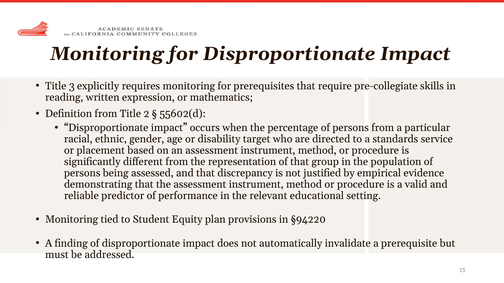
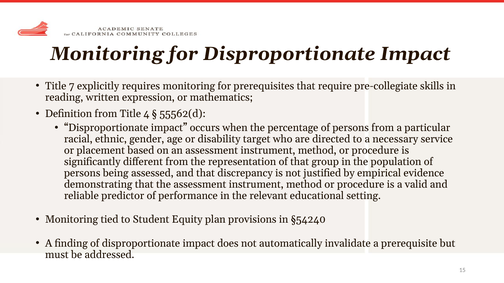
3: 3 -> 7 (72, 86)
2: 2 -> 4 (146, 114)
55602(d: 55602(d -> 55562(d (183, 114)
standards: standards -> necessary (395, 139)
§94220: §94220 -> §54240 (308, 220)
